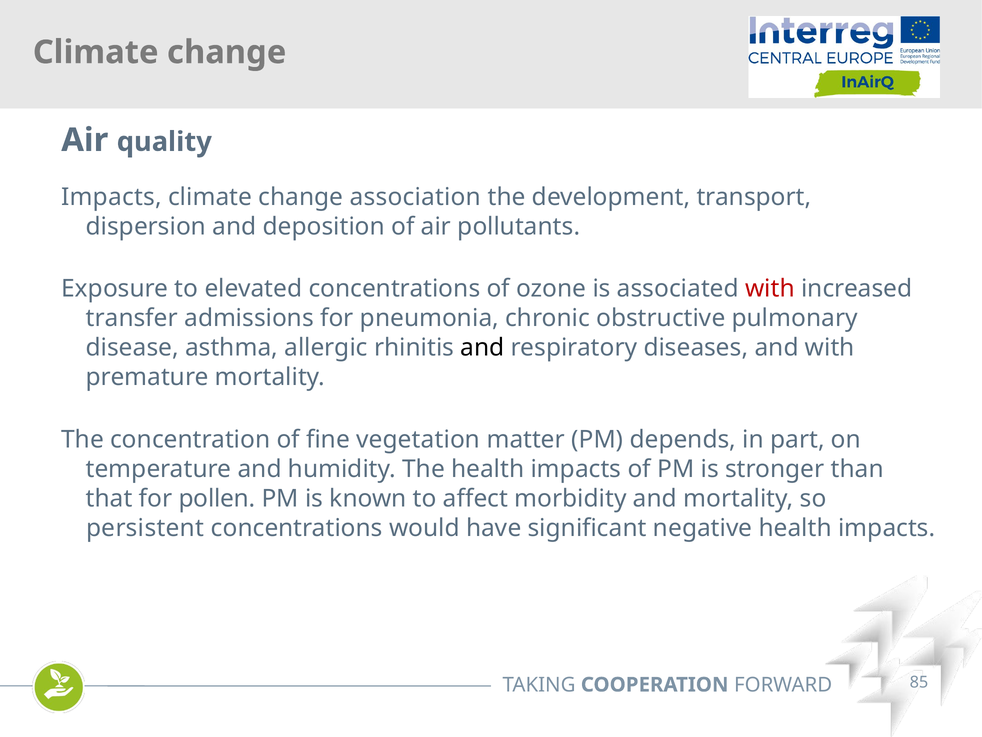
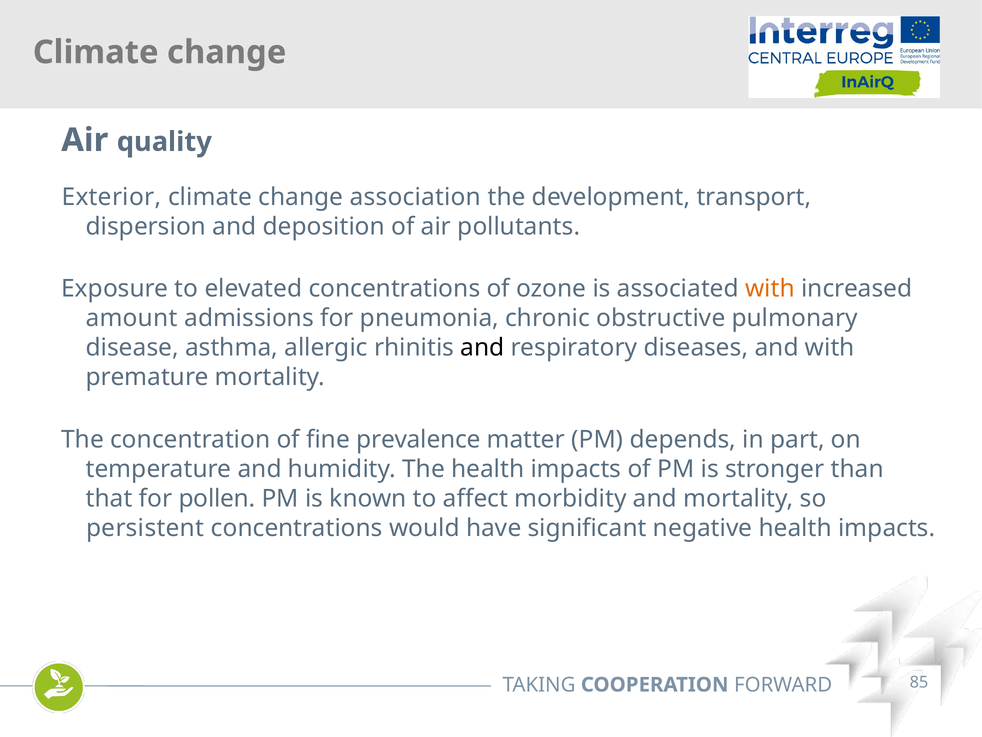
Impacts: Impacts -> Exterior (111, 197)
with colour: red -> orange (770, 289)
transfer: transfer -> amount (132, 318)
vegetation: vegetation -> prevalence (418, 439)
